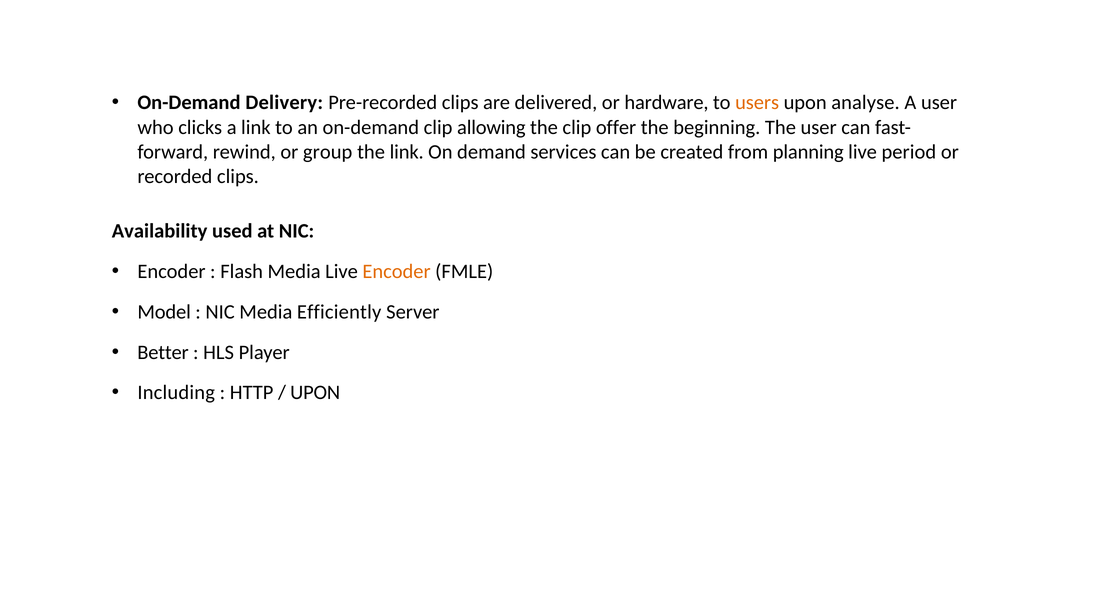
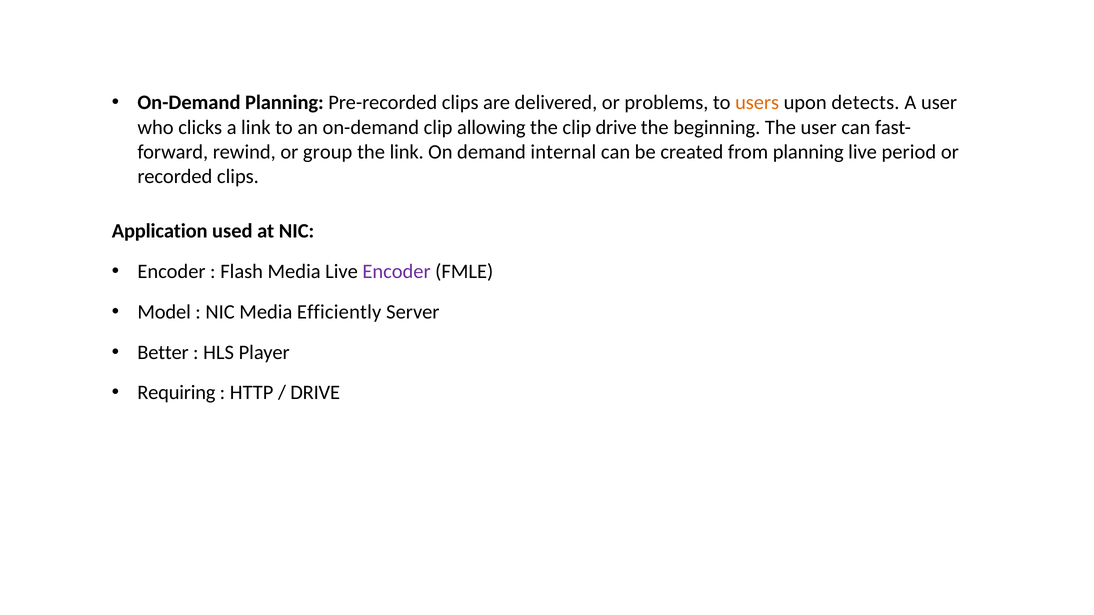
On-Demand Delivery: Delivery -> Planning (284, 103)
hardware: hardware -> problems (666, 103)
analyse: analyse -> detects (865, 103)
clip offer: offer -> drive (616, 127)
services: services -> internal (563, 152)
Availability: Availability -> Application (160, 231)
Encoder colour: orange -> purple (397, 272)
Including: Including -> Requiring (176, 393)
UPON: UPON -> DRIVE (315, 393)
